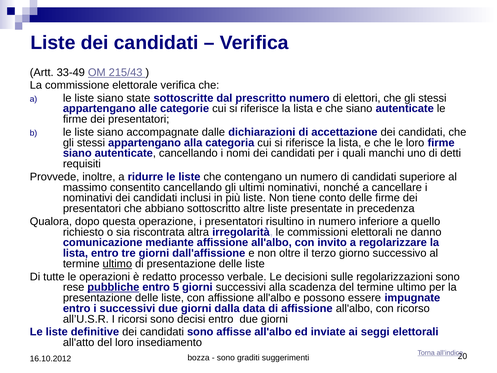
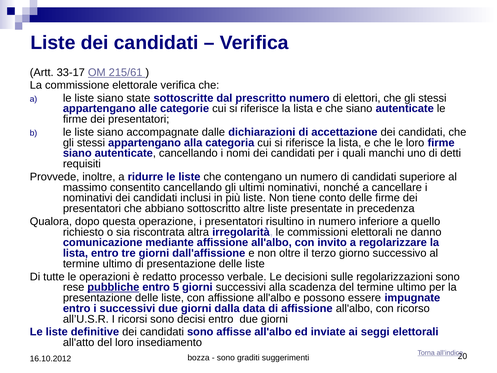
33-49: 33-49 -> 33-17 (71, 72)
215/43: 215/43 -> 215/61 (126, 72)
ultimo underline: present -> none (117, 264)
